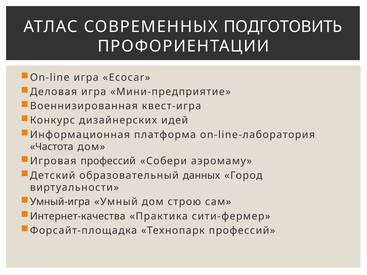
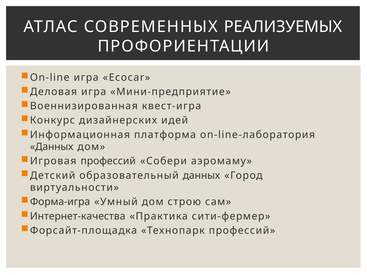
ПОДГОТОВИТЬ: ПОДГОТОВИТЬ -> РЕАЛИЗУЕМЫХ (283, 27)
Частота: Частота -> Данных (52, 147)
Умный-игра: Умный-игра -> Форма-игра (60, 202)
